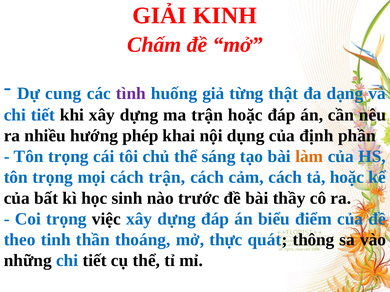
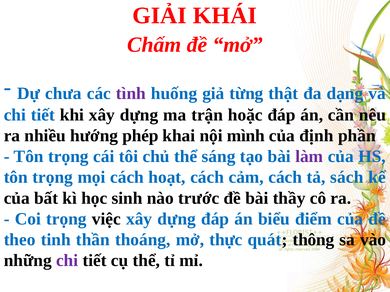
KINH: KINH -> KHÁI (225, 15)
cung: cung -> chưa (63, 93)
dụng: dụng -> mình (246, 136)
làm colour: orange -> purple (309, 157)
cách trận: trận -> hoạt (167, 178)
tả hoặc: hoặc -> sách (347, 178)
chi colour: blue -> purple (67, 261)
